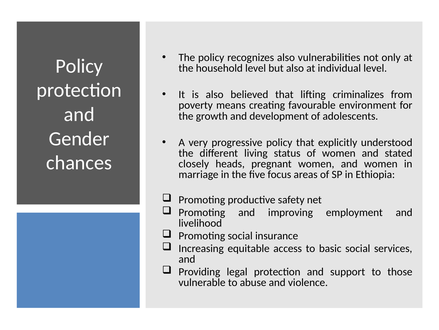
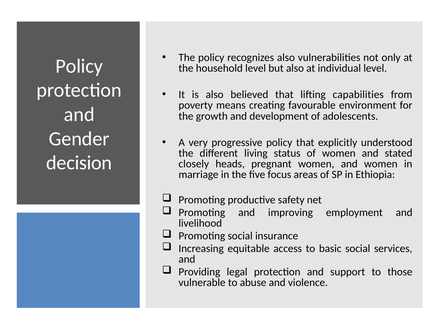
criminalizes: criminalizes -> capabilities (358, 94)
chances: chances -> decision (79, 163)
